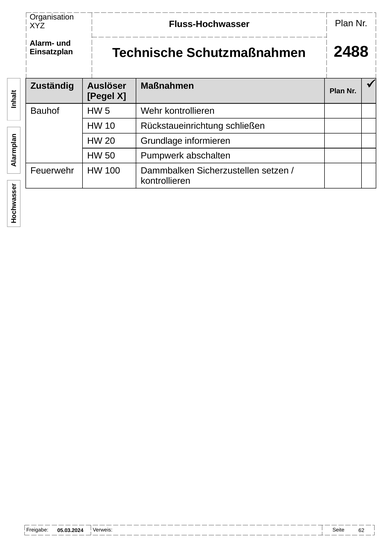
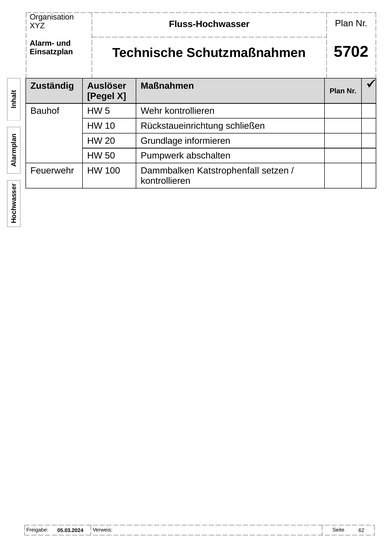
2488: 2488 -> 5702 (351, 52)
Sicherzustellen: Sicherzustellen -> Katstrophenfall (228, 171)
